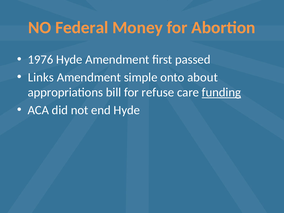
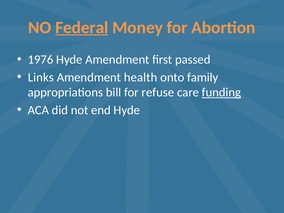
Federal underline: none -> present (82, 27)
simple: simple -> health (141, 77)
about: about -> family (203, 77)
